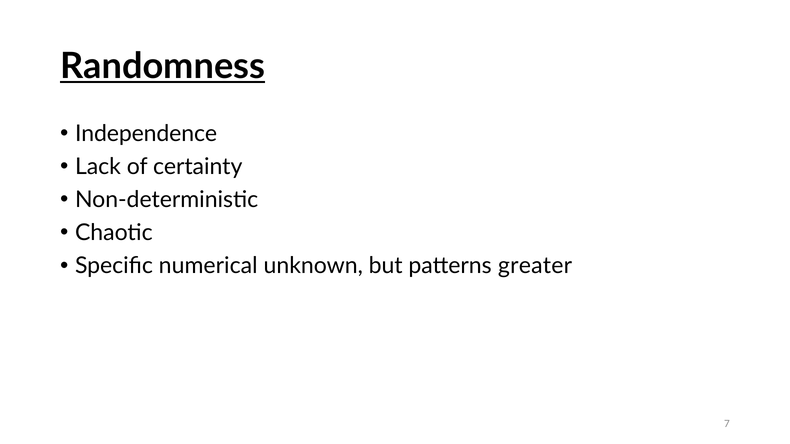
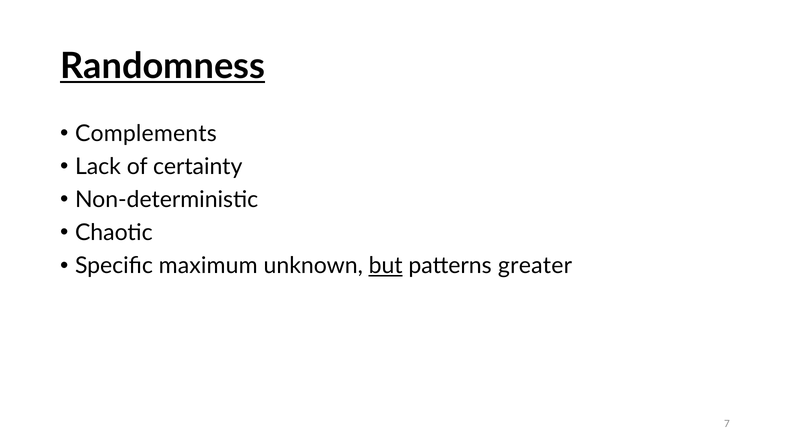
Independence: Independence -> Complements (146, 134)
numerical: numerical -> maximum (208, 266)
but underline: none -> present (386, 266)
